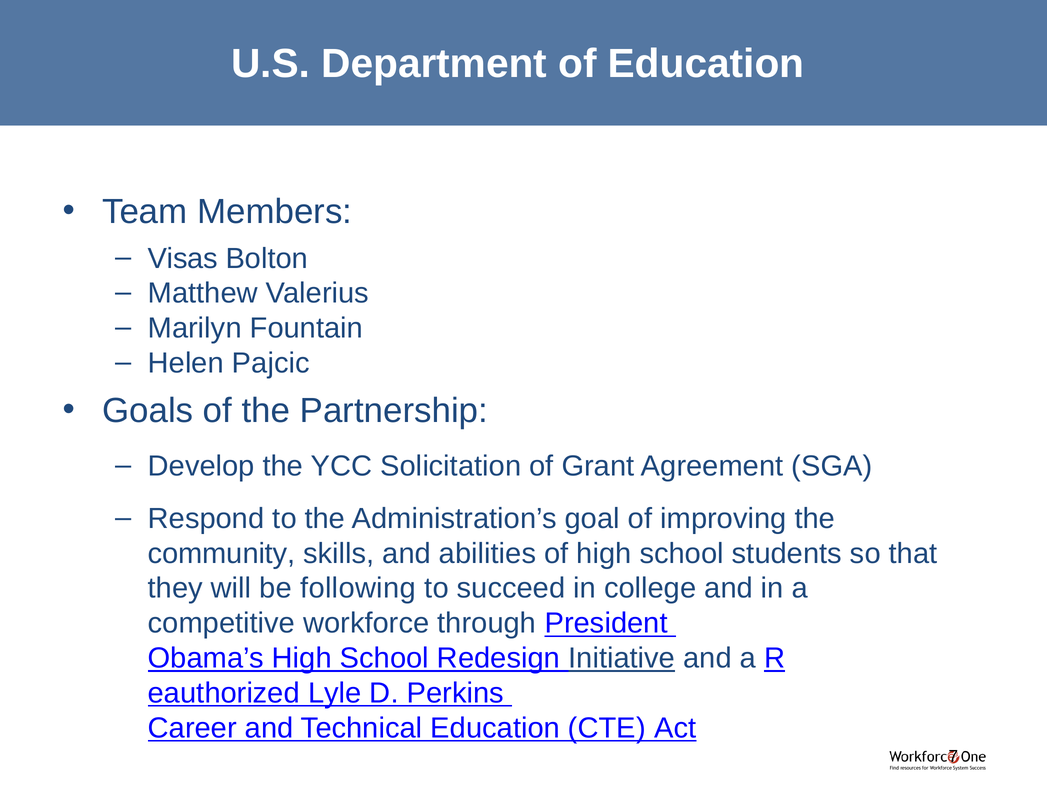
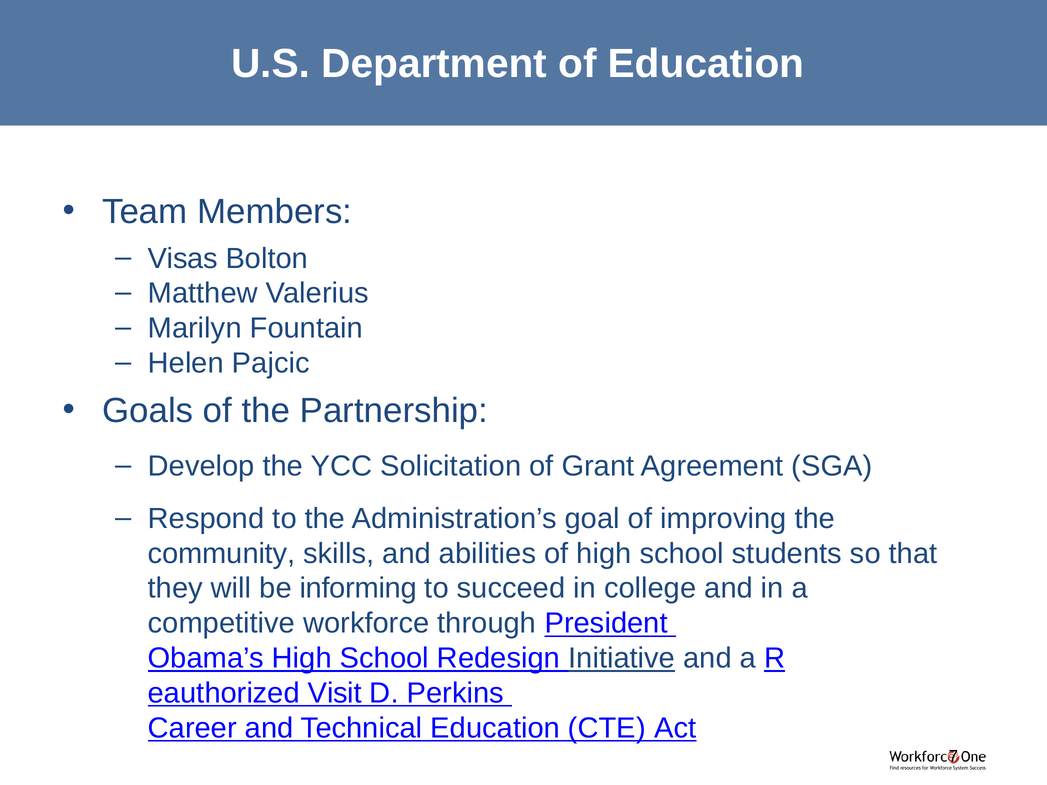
following: following -> informing (358, 589)
Lyle: Lyle -> Visit (335, 693)
